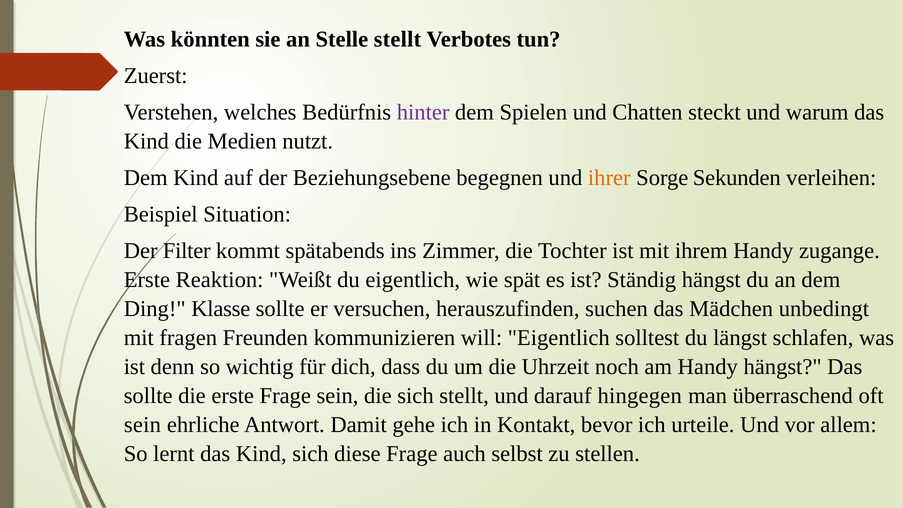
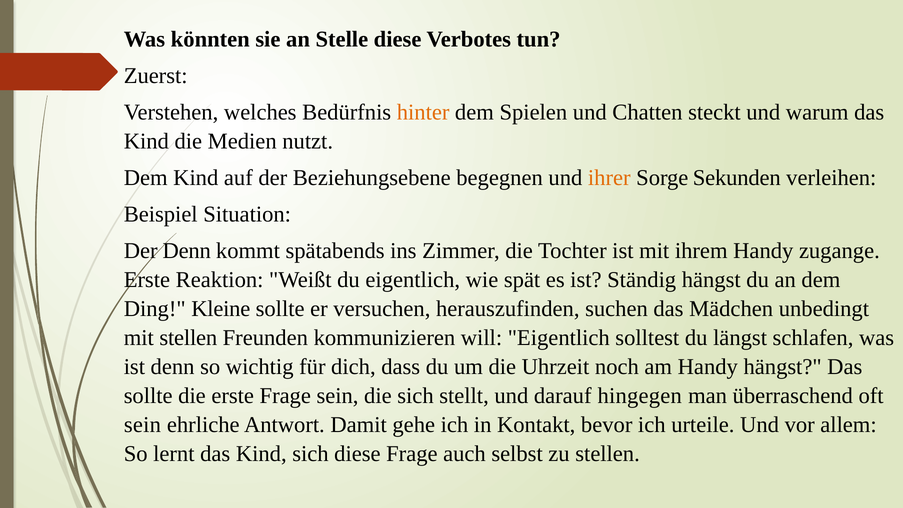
Stelle stellt: stellt -> diese (398, 39)
hinter colour: purple -> orange (423, 112)
Der Filter: Filter -> Denn (187, 251)
Klasse: Klasse -> Kleine (221, 309)
mit fragen: fragen -> stellen (188, 338)
